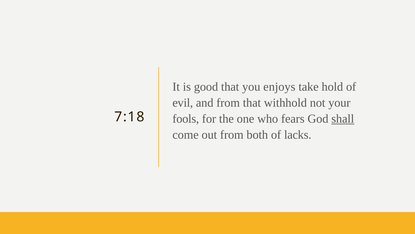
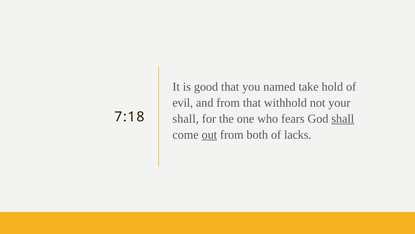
enjoys: enjoys -> named (279, 87)
fools: fools -> shall (186, 118)
out underline: none -> present (209, 134)
